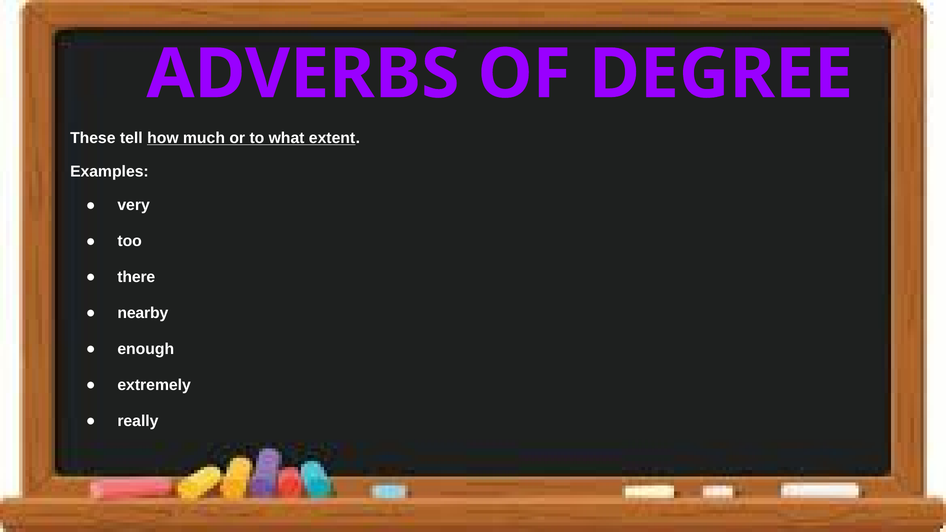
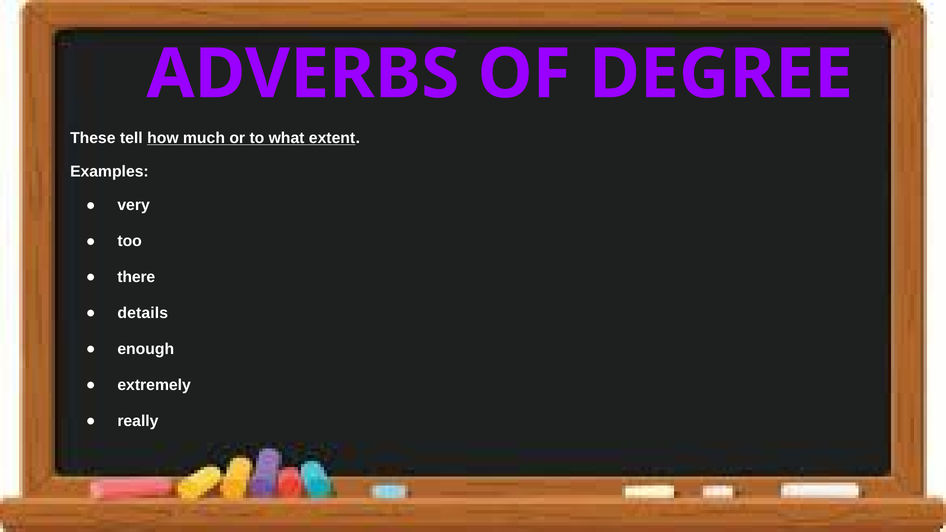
nearby: nearby -> details (143, 313)
